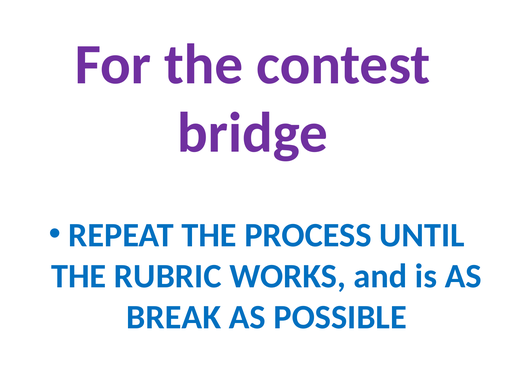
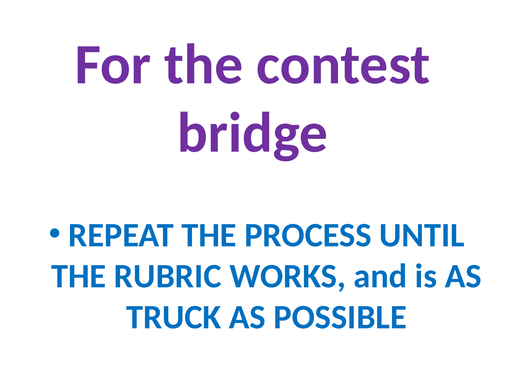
BREAK: BREAK -> TRUCK (174, 318)
